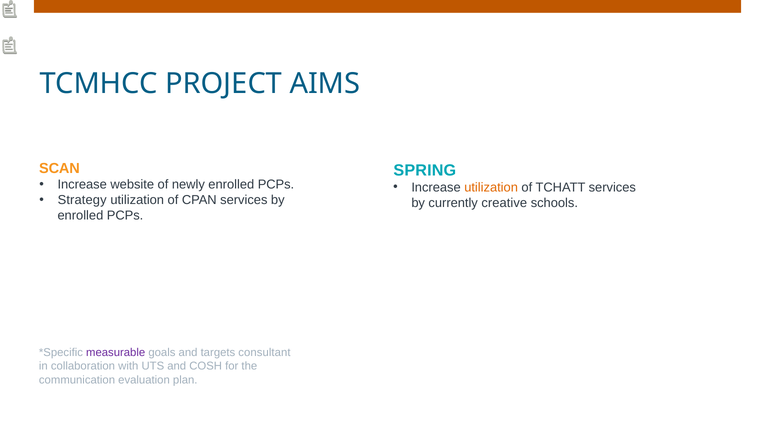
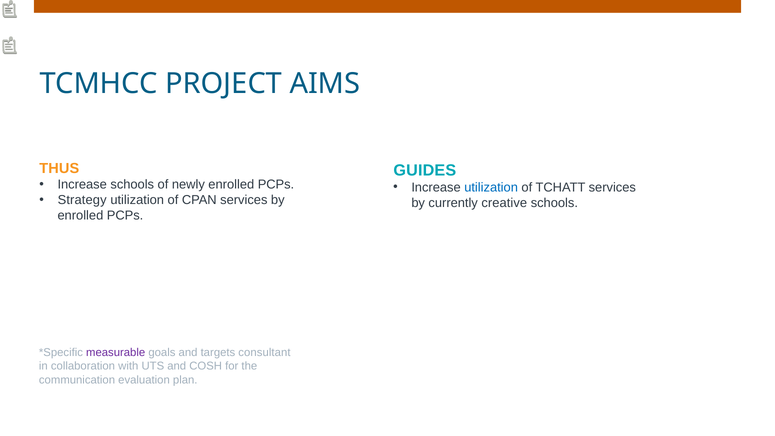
SCAN: SCAN -> THUS (59, 168)
SPRING: SPRING -> GUIDES (425, 170)
Increase website: website -> schools (132, 185)
utilization colour: orange -> blue (491, 187)
